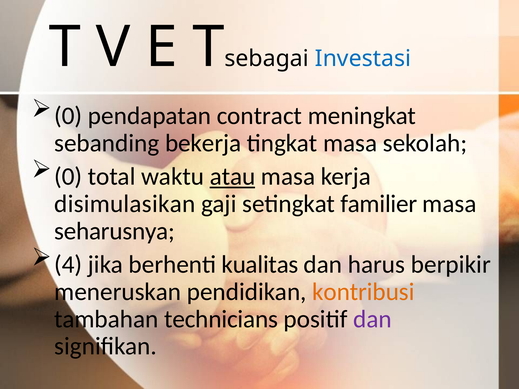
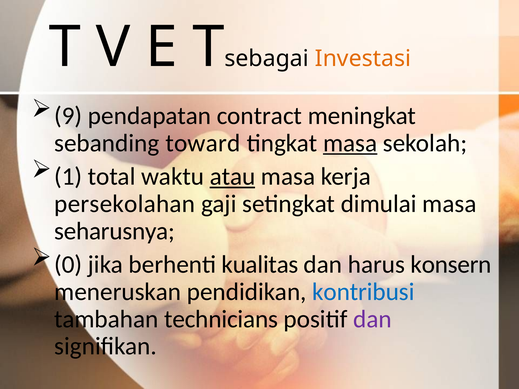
Investasi colour: blue -> orange (363, 59)
0: 0 -> 9 (68, 116)
bekerja: bekerja -> toward (203, 143)
masa underline: none -> present (350, 143)
0: 0 -> 1 (68, 177)
disimulasikan: disimulasikan -> persekolahan (125, 204)
familier: familier -> dimulai (379, 204)
4: 4 -> 0 (68, 265)
berpikir: berpikir -> konsern (451, 265)
kontribusi colour: orange -> blue (363, 292)
